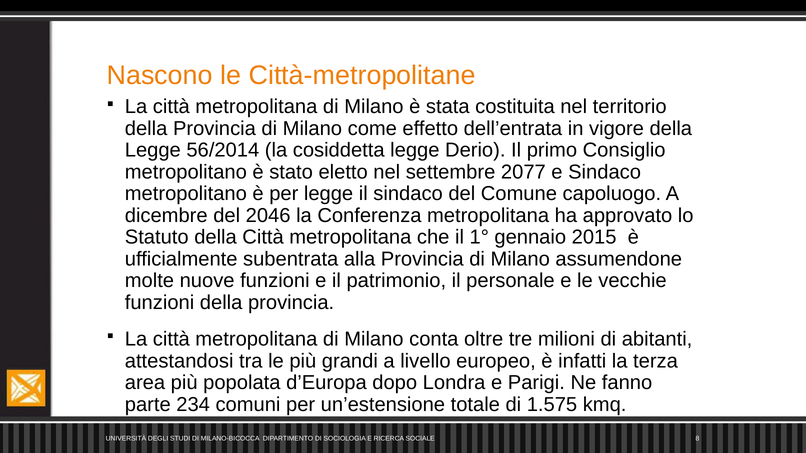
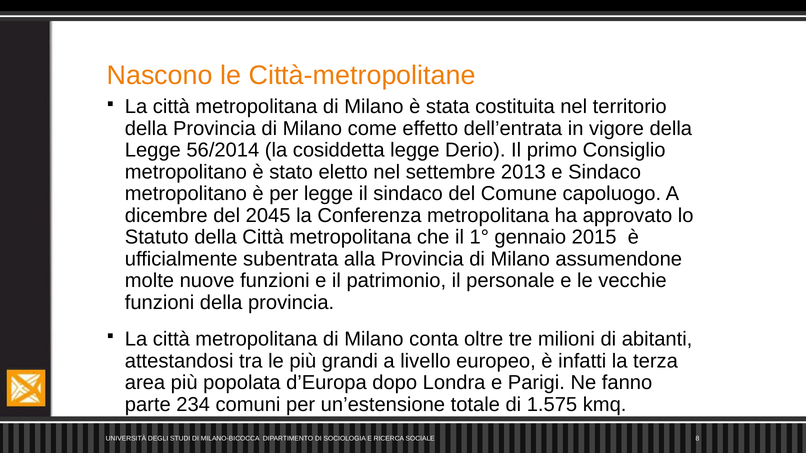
2077: 2077 -> 2013 (523, 172)
2046: 2046 -> 2045 (268, 216)
